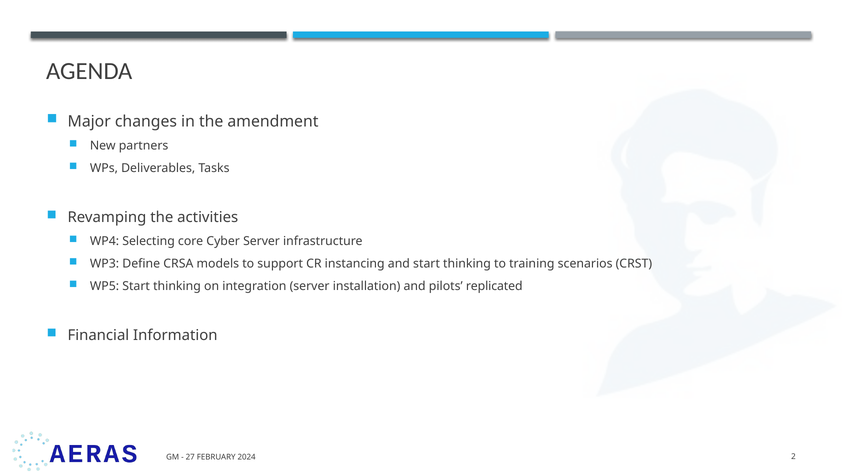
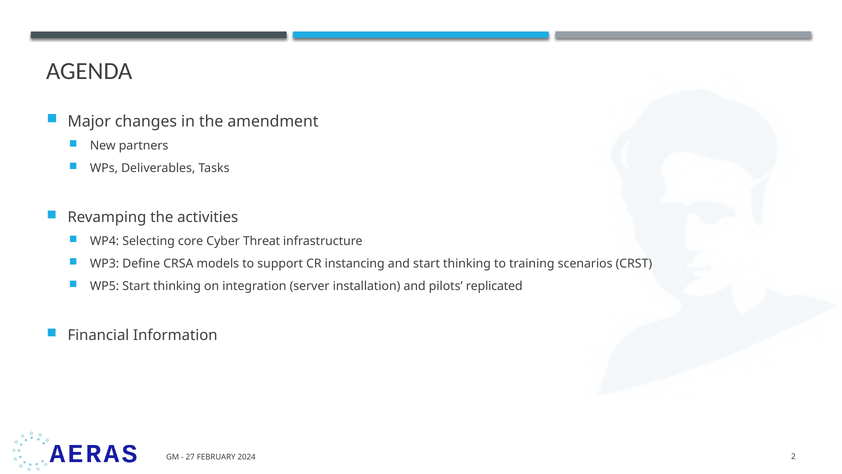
Cyber Server: Server -> Threat (262, 241)
